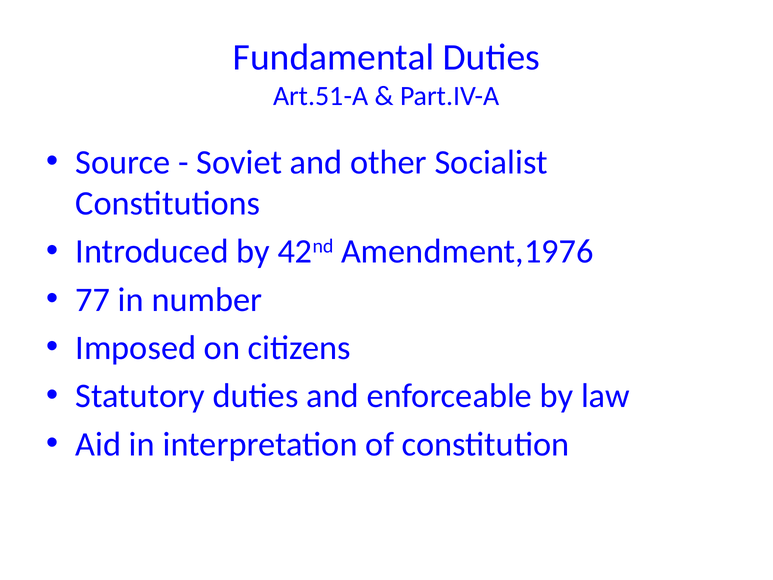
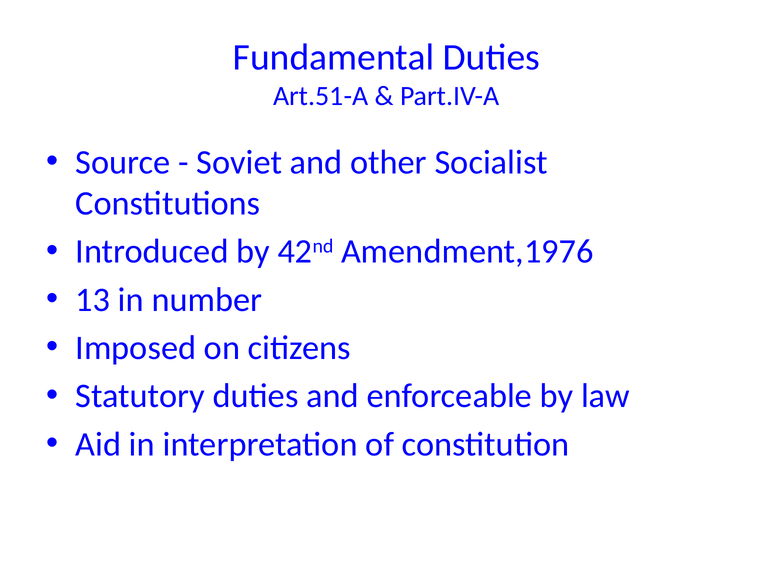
77: 77 -> 13 (93, 300)
